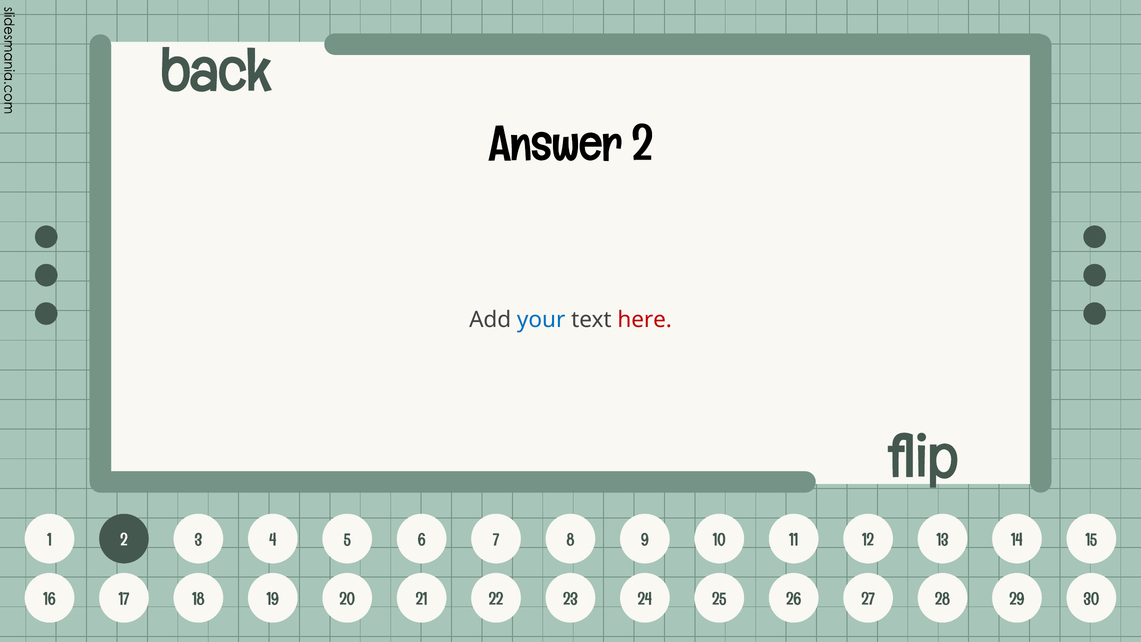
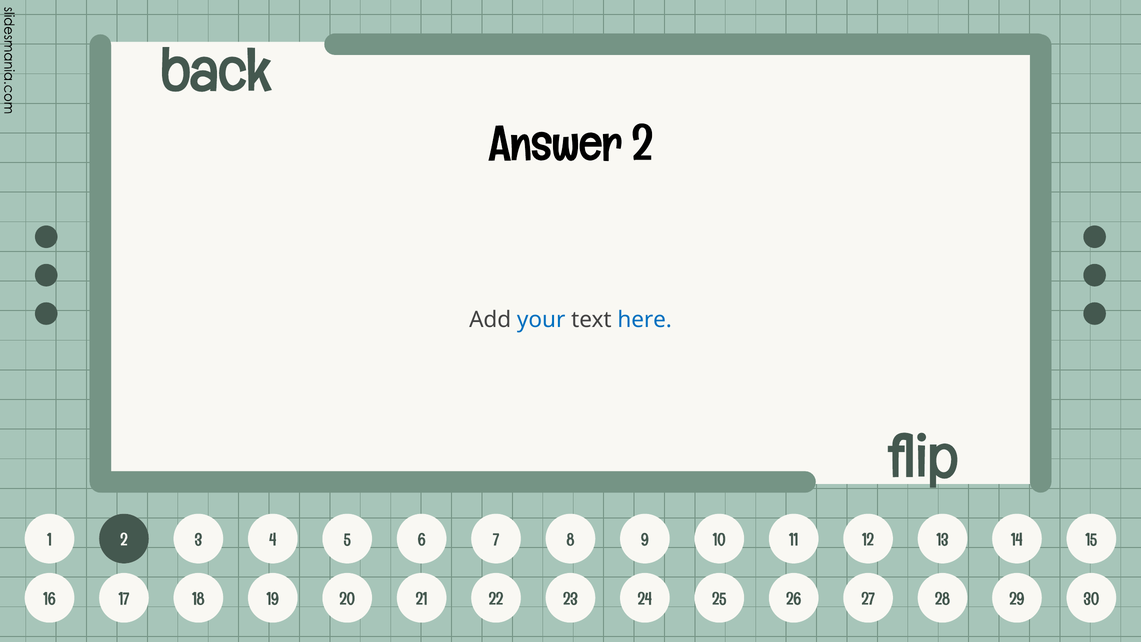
here colour: red -> blue (645, 320)
